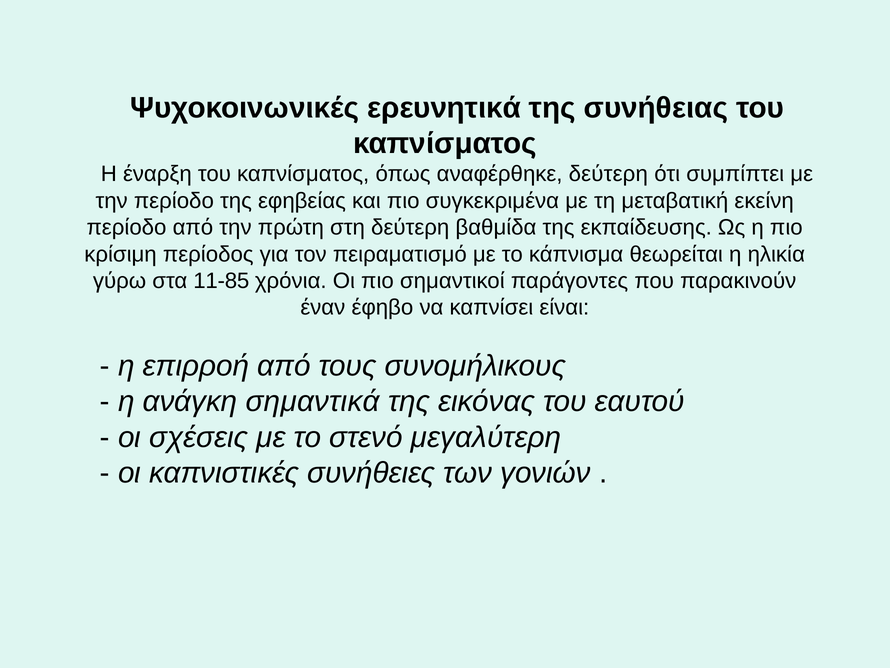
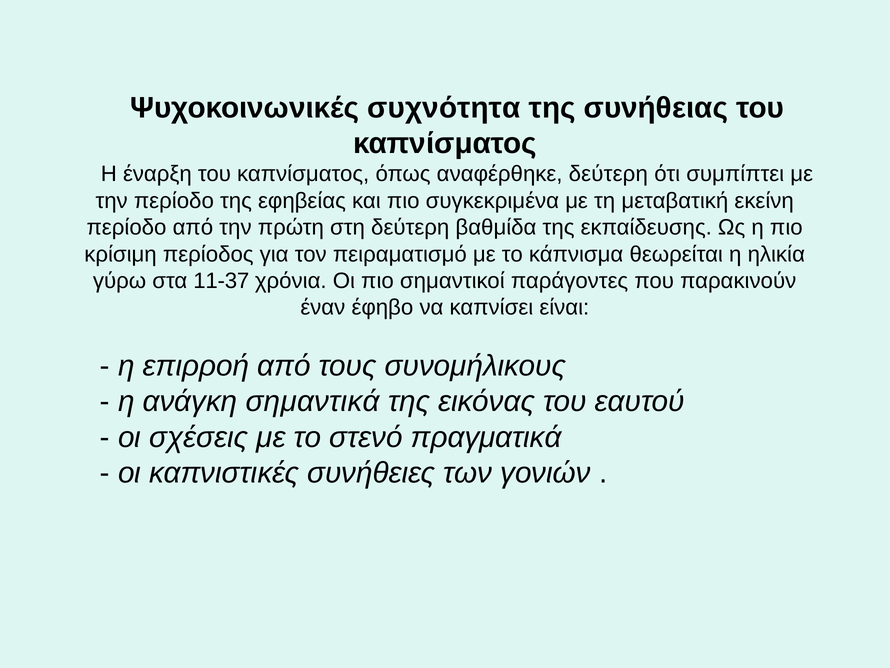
ερευνητικά: ερευνητικά -> συχνότητα (444, 108)
11-85: 11-85 -> 11-37 (221, 281)
μεγαλύτερη: μεγαλύτερη -> πραγματικά (486, 437)
